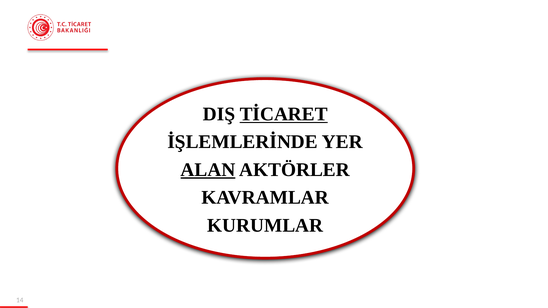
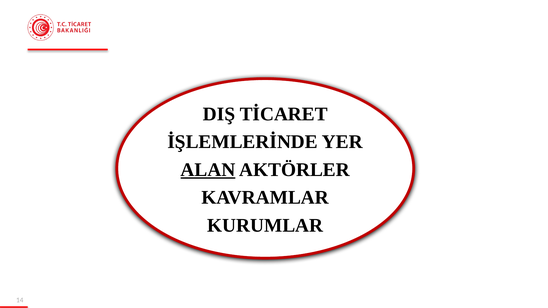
TİCARET underline: present -> none (284, 114)
